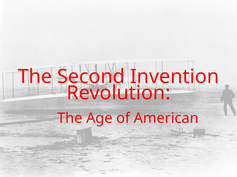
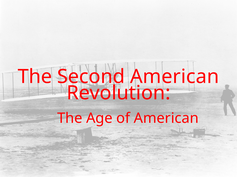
Second Invention: Invention -> American (175, 77)
